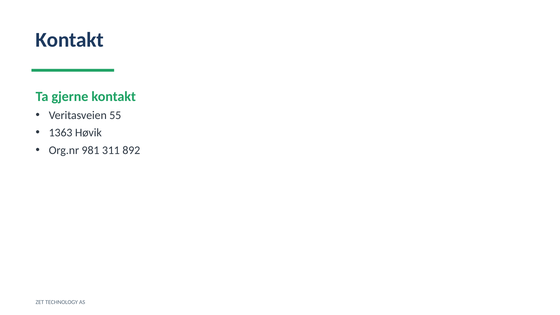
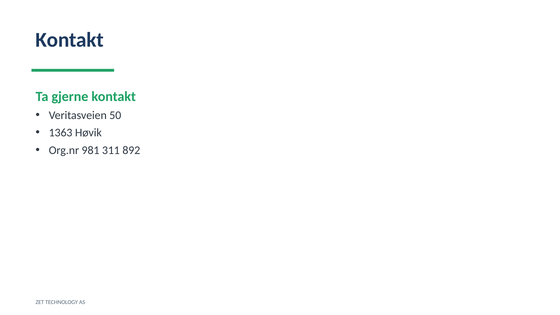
55: 55 -> 50 (115, 115)
